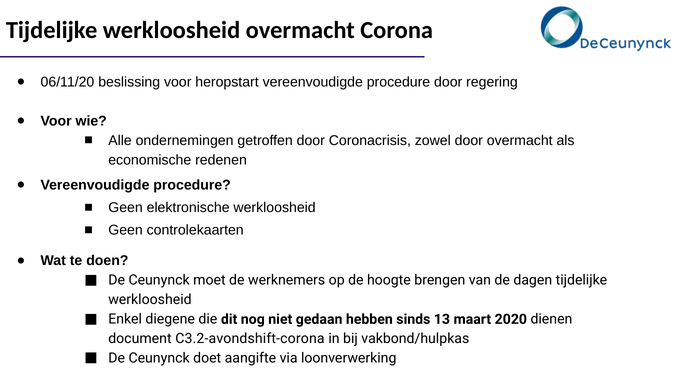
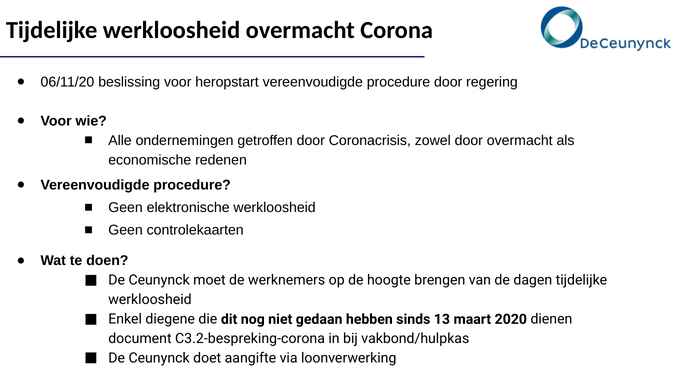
C3.2-avondshift-corona: C3.2-avondshift-corona -> C3.2-bespreking-corona (250, 339)
